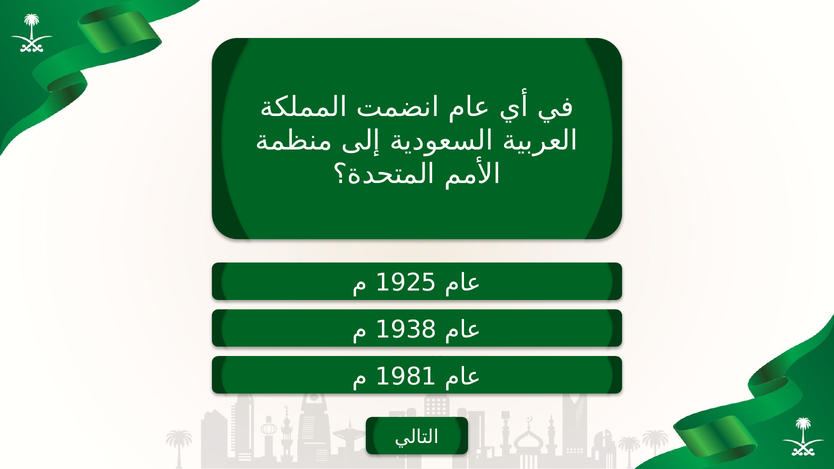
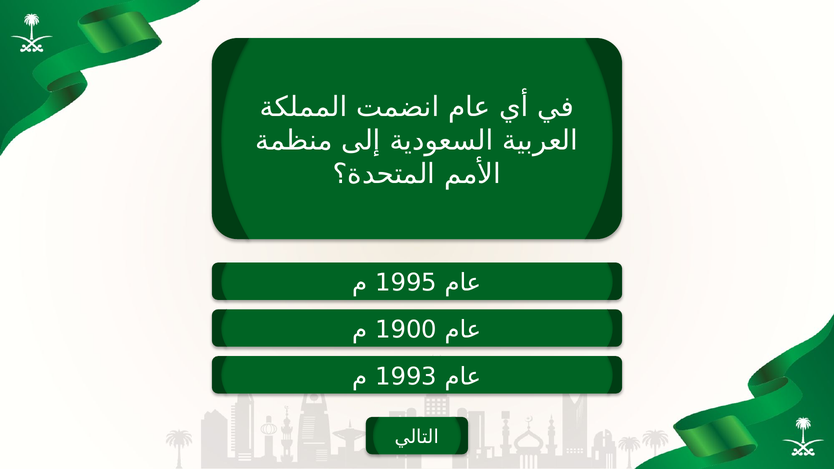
1925: 1925 -> 1995 (406, 283)
1938: 1938 -> 1900 (406, 330)
1981: 1981 -> 1993 (406, 377)
